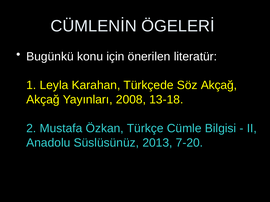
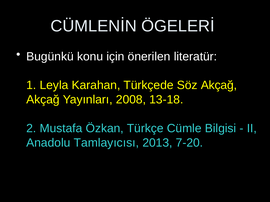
Süslüsünüz: Süslüsünüz -> Tamlayıcısı (106, 143)
